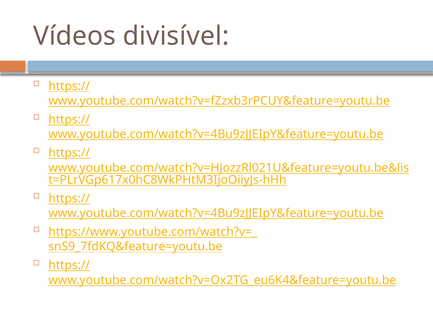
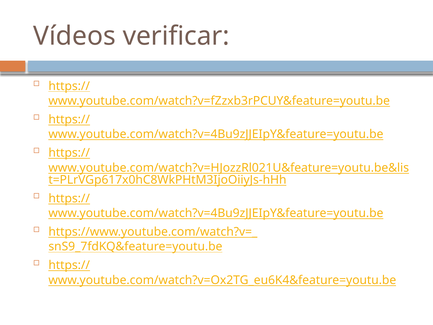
divisível: divisível -> verificar (176, 36)
